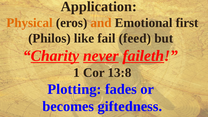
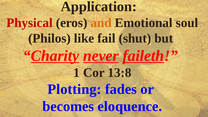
Physical colour: orange -> red (30, 23)
first: first -> soul (187, 23)
feed: feed -> shut (135, 38)
giftedness: giftedness -> eloquence (130, 106)
